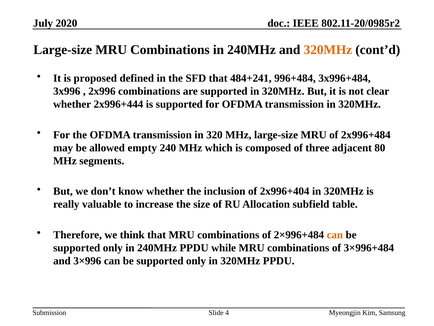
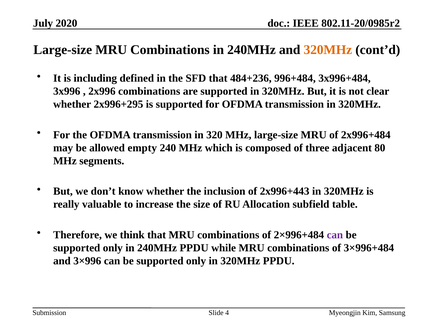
proposed: proposed -> including (95, 78)
484+241: 484+241 -> 484+236 (251, 78)
2x996+444: 2x996+444 -> 2x996+295 (118, 104)
2x996+404: 2x996+404 -> 2x996+443 (285, 191)
can colour: orange -> purple (335, 234)
